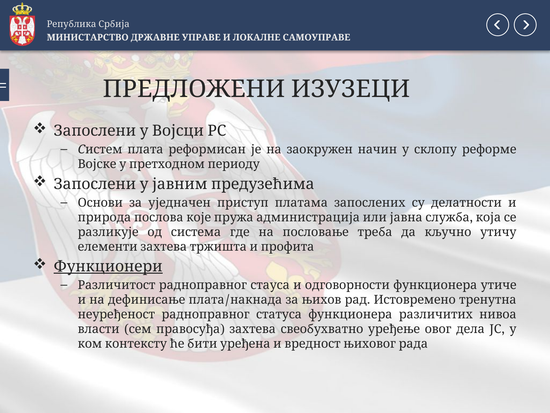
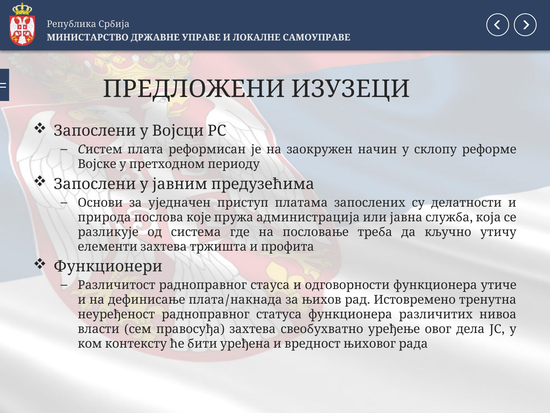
Функционери underline: present -> none (108, 266)
